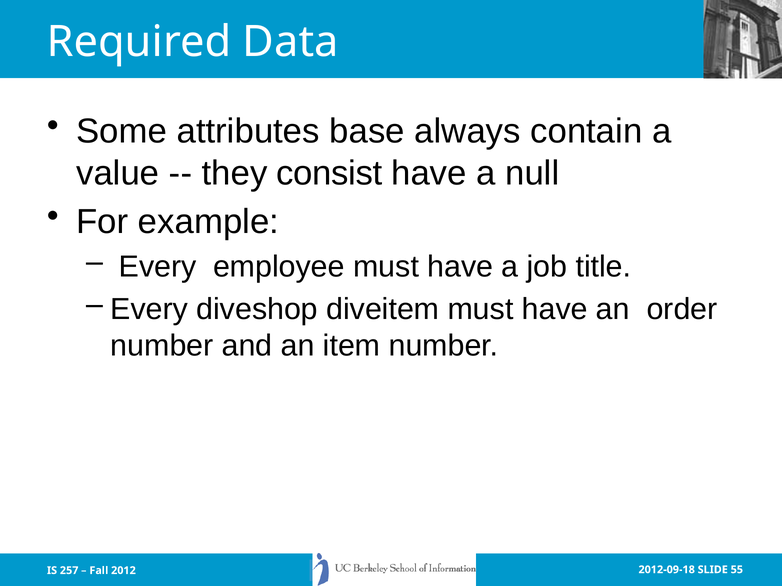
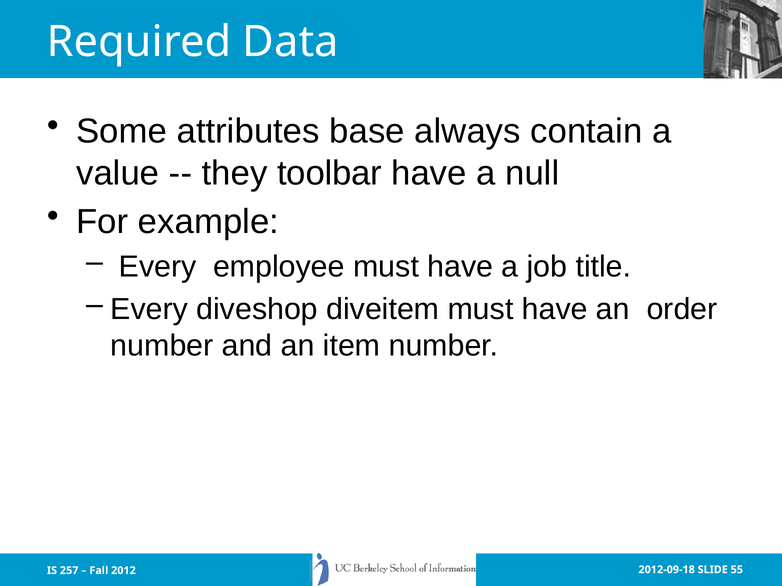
consist: consist -> toolbar (329, 173)
